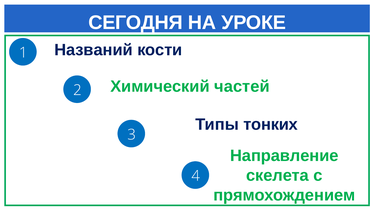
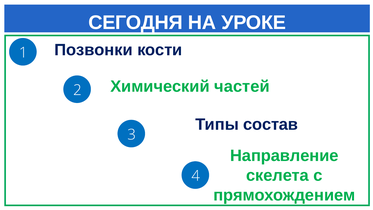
Названий: Названий -> Позвонки (94, 50)
тонких: тонких -> состав (271, 124)
